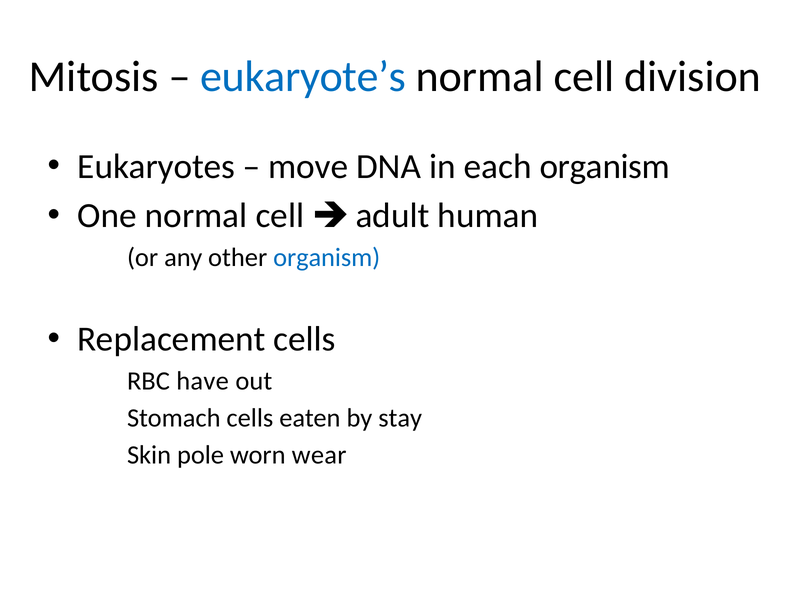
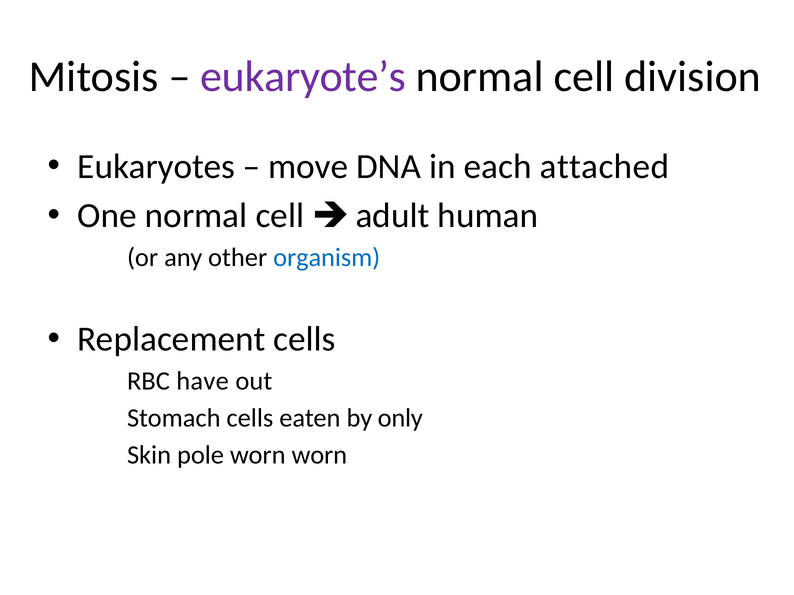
eukaryote’s colour: blue -> purple (303, 77)
each organism: organism -> attached (604, 167)
stay: stay -> only (400, 418)
worn wear: wear -> worn (319, 455)
